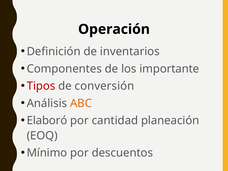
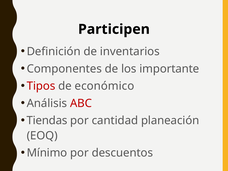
Operación: Operación -> Participen (114, 29)
conversión: conversión -> económico (104, 86)
ABC colour: orange -> red (81, 103)
Elaboró: Elaboró -> Tiendas (47, 121)
